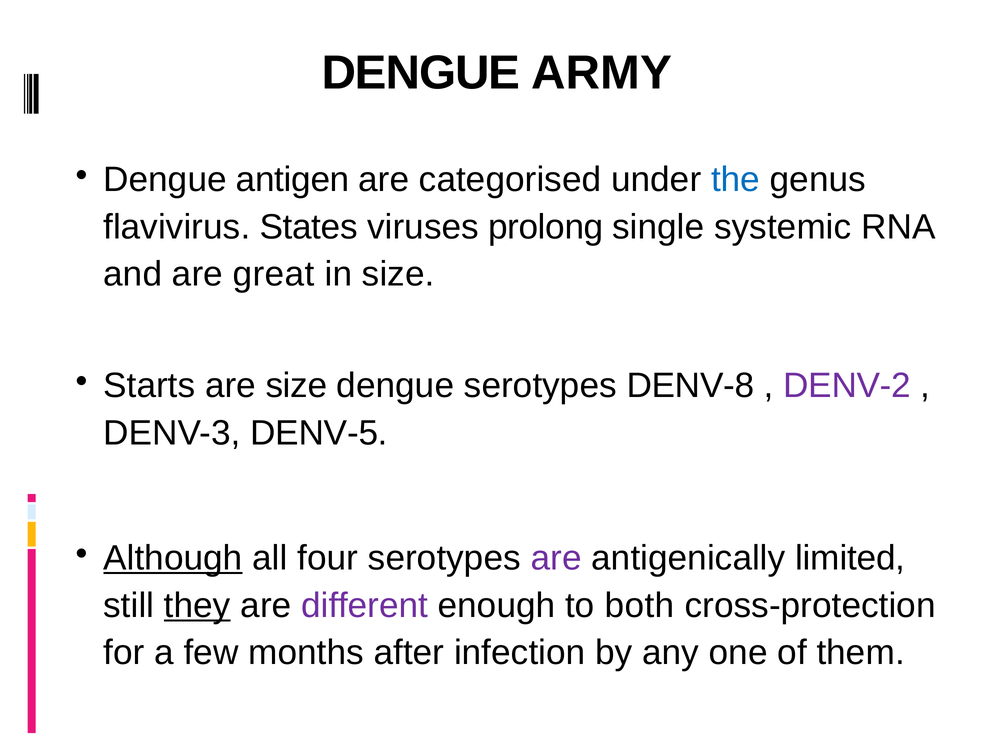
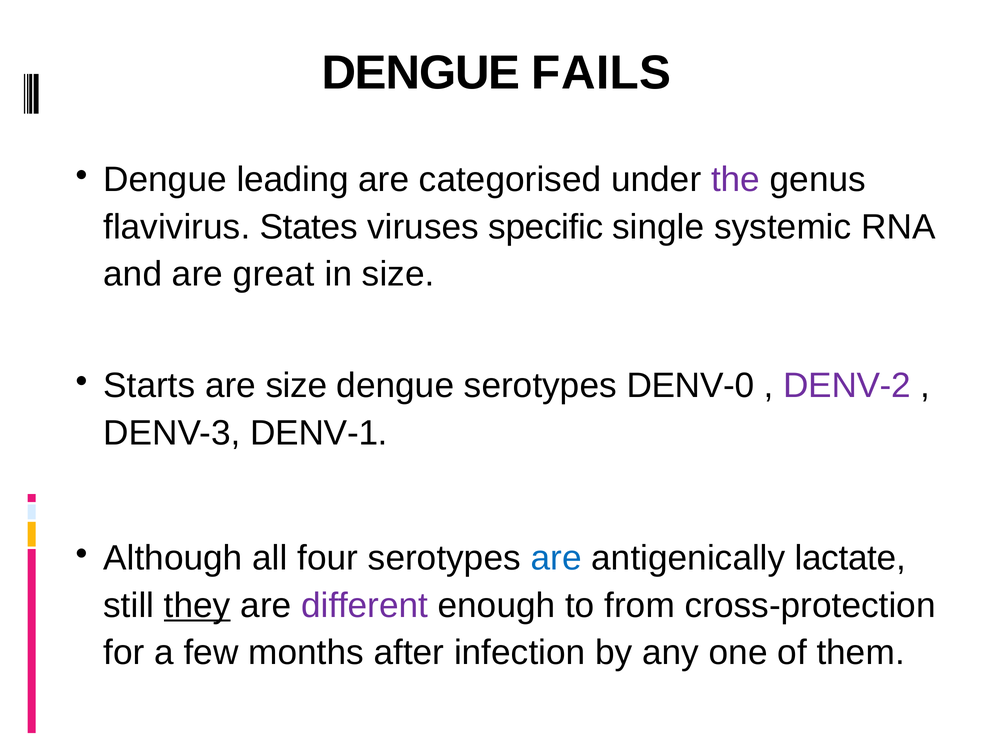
ARMY: ARMY -> FAILS (601, 73)
antigen: antigen -> leading (293, 180)
the colour: blue -> purple (736, 180)
prolong: prolong -> specific (546, 227)
DENV-8: DENV-8 -> DENV-0 (690, 385)
DENV-5: DENV-5 -> DENV-1 (319, 433)
Although underline: present -> none (173, 558)
are colour: purple -> blue (556, 558)
limited: limited -> lactate (850, 558)
both: both -> from (640, 605)
